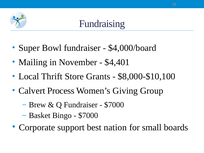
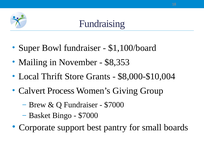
$4,000/board: $4,000/board -> $1,100/board (132, 48)
$4,401: $4,401 -> $8,353 (117, 62)
$8,000-$10,100: $8,000-$10,100 -> $8,000-$10,004 (147, 76)
nation: nation -> pantry (115, 127)
